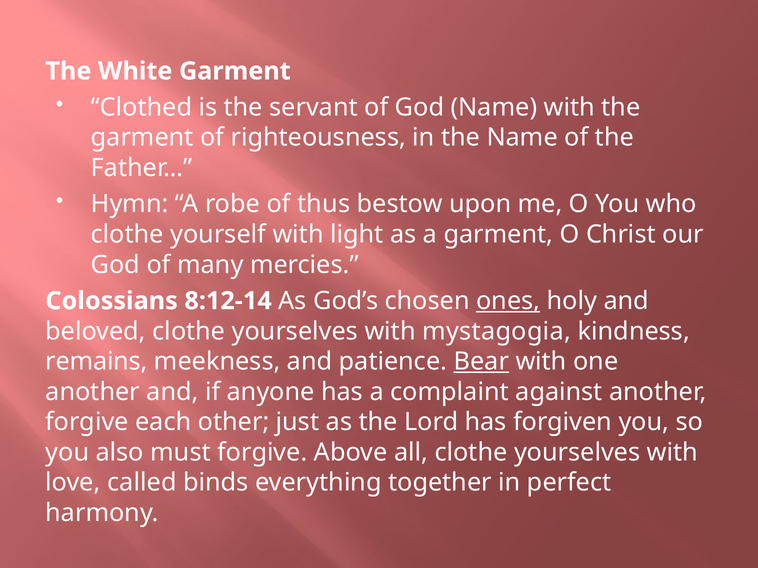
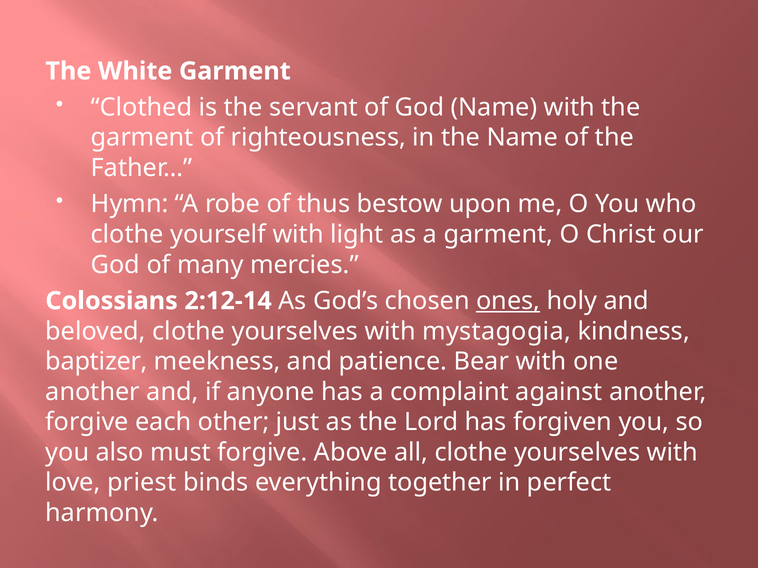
8:12-14: 8:12-14 -> 2:12-14 (228, 301)
remains: remains -> baptizer (97, 362)
Bear underline: present -> none (481, 362)
called: called -> priest (142, 483)
